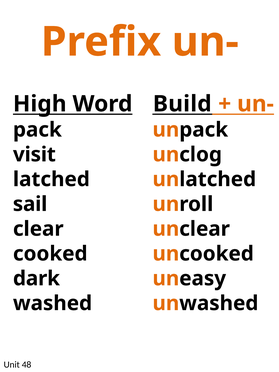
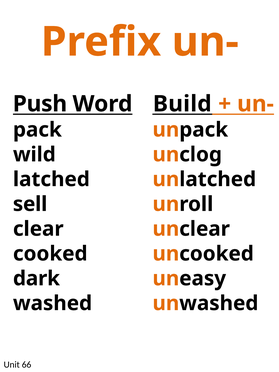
High: High -> Push (40, 104)
visit: visit -> wild (34, 155)
sail: sail -> sell (30, 204)
48: 48 -> 66 (27, 365)
